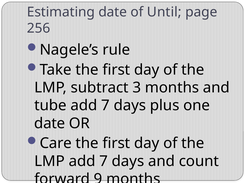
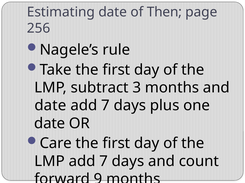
Until: Until -> Then (164, 12)
tube: tube -> date (50, 106)
